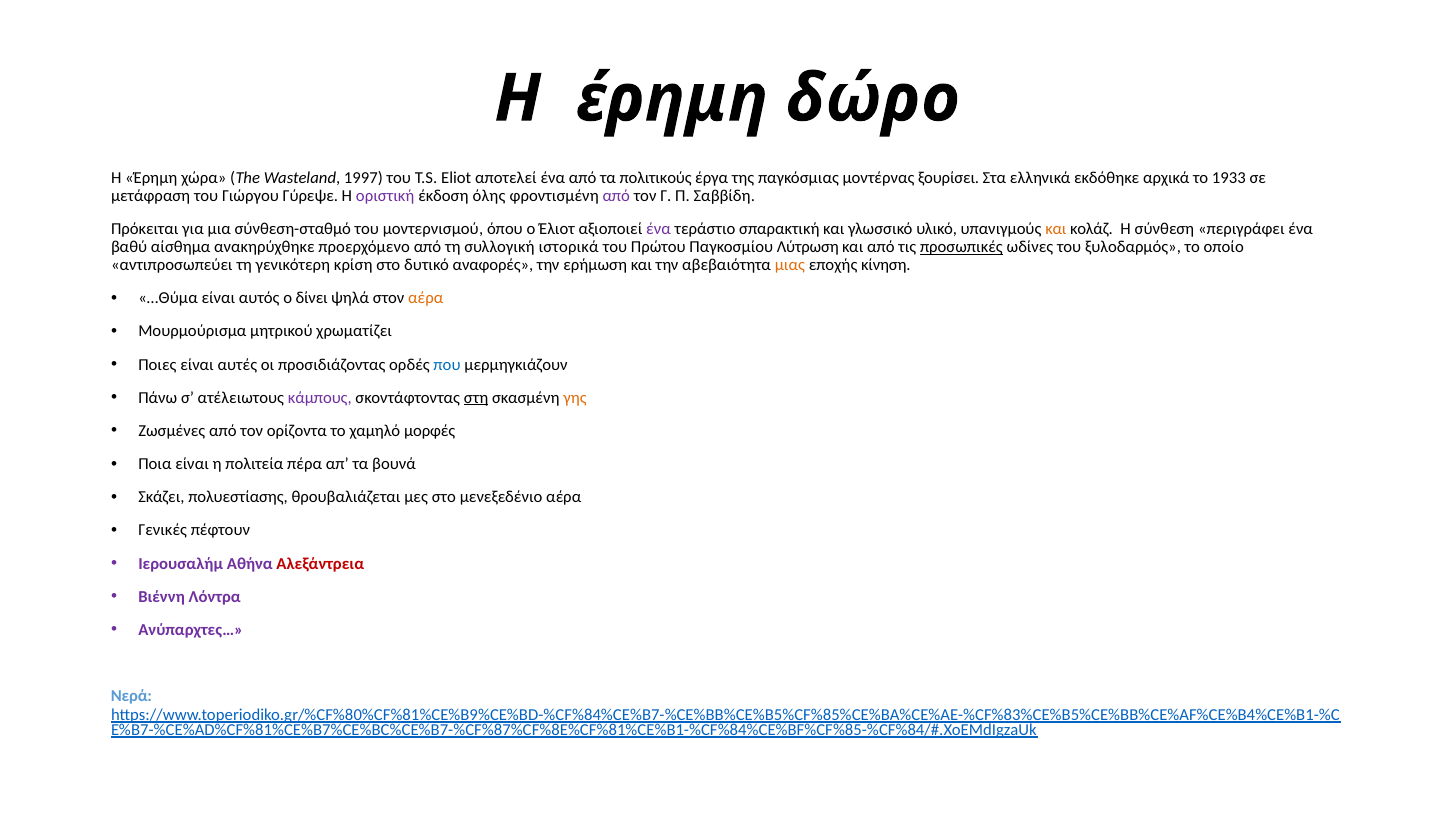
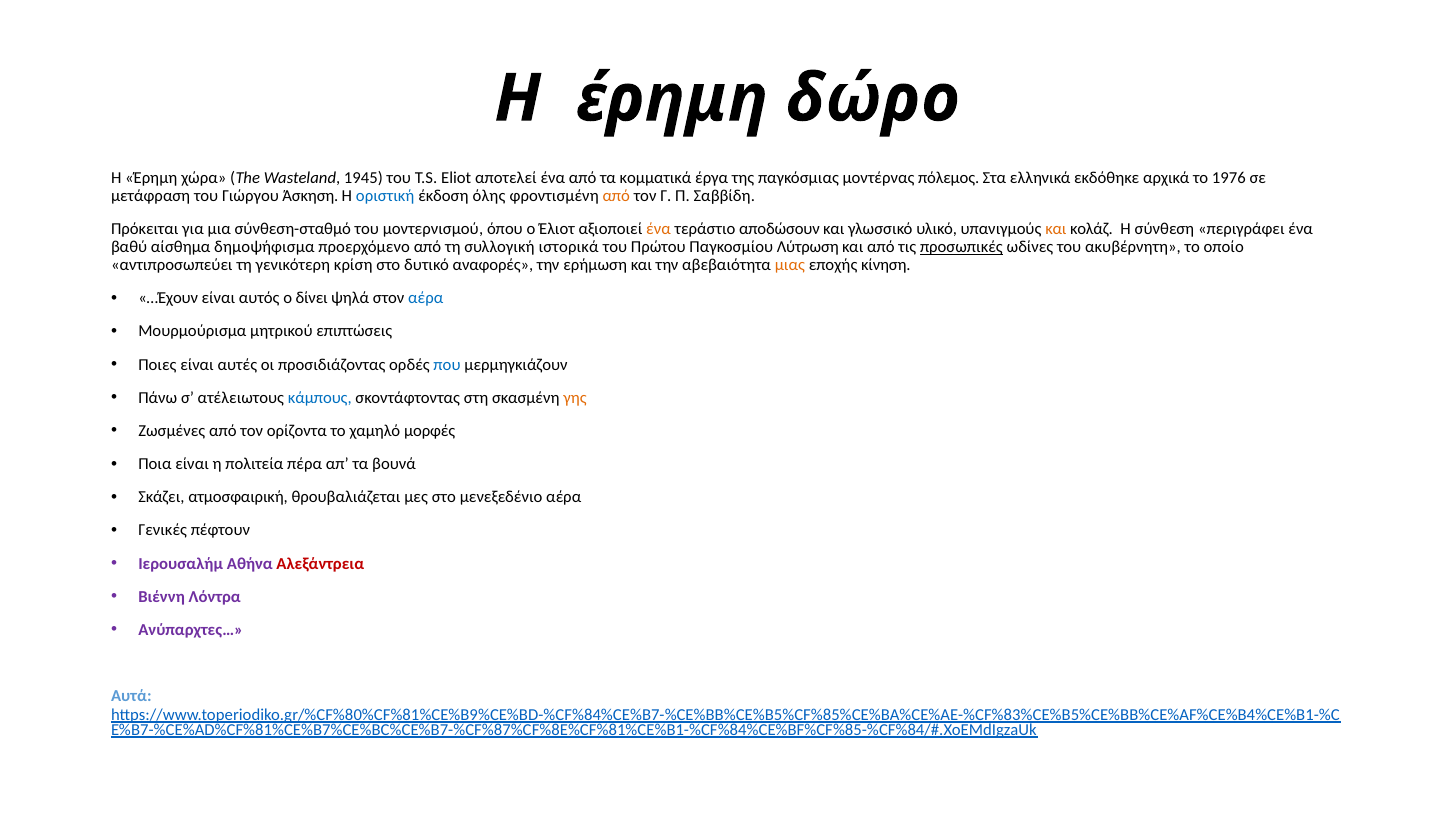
1997: 1997 -> 1945 (363, 178)
πολιτικούς: πολιτικούς -> κομματικά (656, 178)
ξουρίσει: ξουρίσει -> πόλεμος (949, 178)
1933: 1933 -> 1976 (1229, 178)
Γύρεψε: Γύρεψε -> Άσκηση (310, 196)
οριστική colour: purple -> blue (385, 196)
από colour: purple -> orange (616, 196)
ένα colour: purple -> orange (659, 229)
σπαρακτική: σπαρακτική -> αποδώσουν (779, 229)
ανακηρύχθηκε: ανακηρύχθηκε -> δημοψήφισμα (264, 247)
ξυλοδαρμός: ξυλοδαρμός -> ακυβέρνητη (1133, 247)
…Θύμα: …Θύμα -> …Έχουν (168, 298)
αέρα colour: orange -> blue (426, 298)
χρωματίζει: χρωματίζει -> επιπτώσεις (354, 331)
κάμπους colour: purple -> blue (320, 398)
στη underline: present -> none (476, 398)
πολυεστίασης: πολυεστίασης -> ατμοσφαιρική (238, 497)
Νερά: Νερά -> Αυτά (131, 696)
